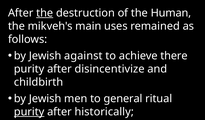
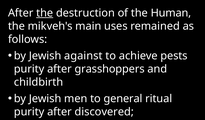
there: there -> pests (174, 56)
disincentivize: disincentivize -> grasshoppers (110, 69)
purity underline: present -> none (29, 112)
historically: historically -> discovered (104, 112)
